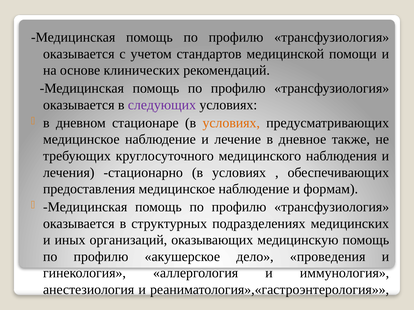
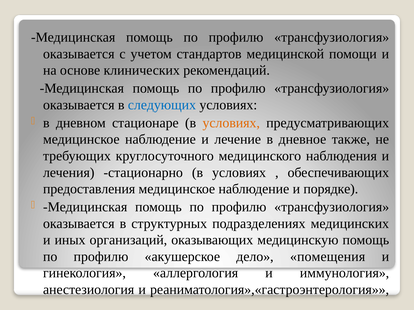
следующих colour: purple -> blue (162, 105)
формам: формам -> порядке (331, 189)
проведения: проведения -> помещения (328, 257)
